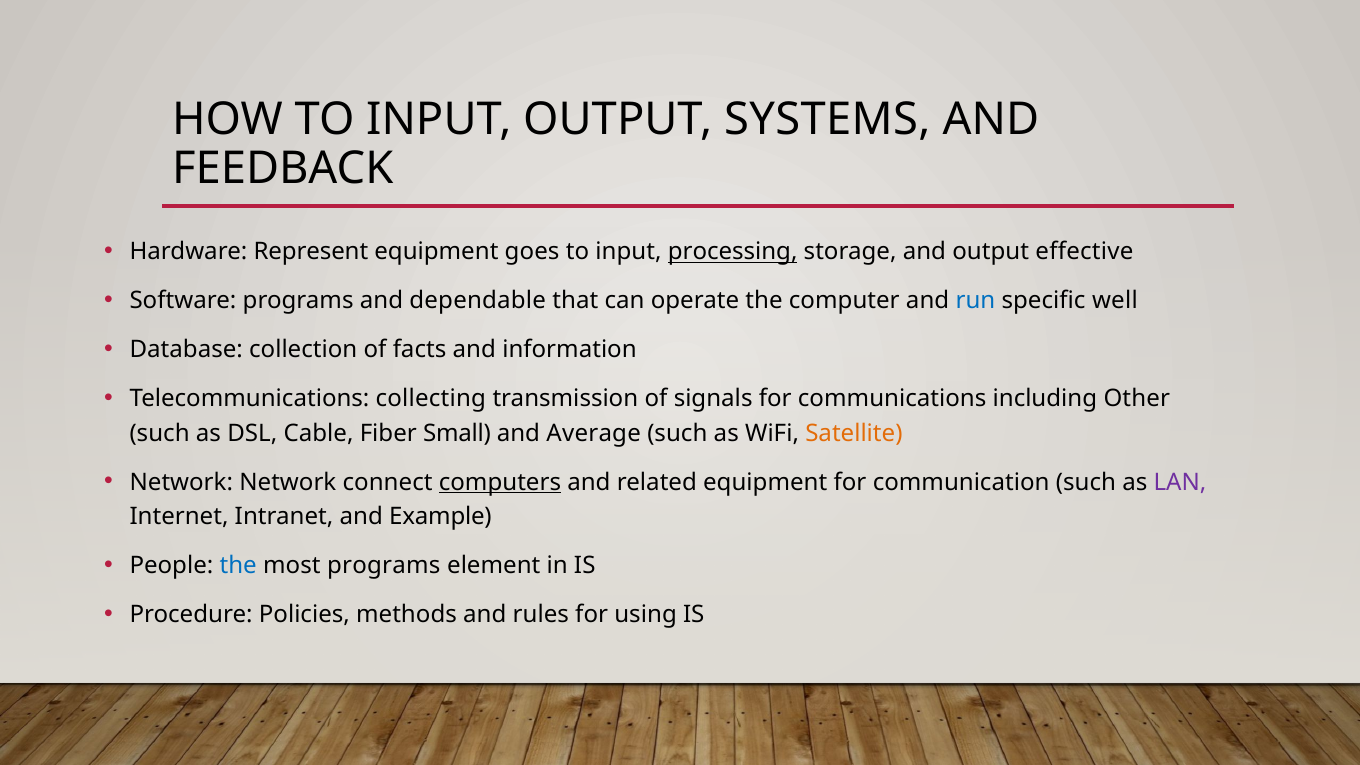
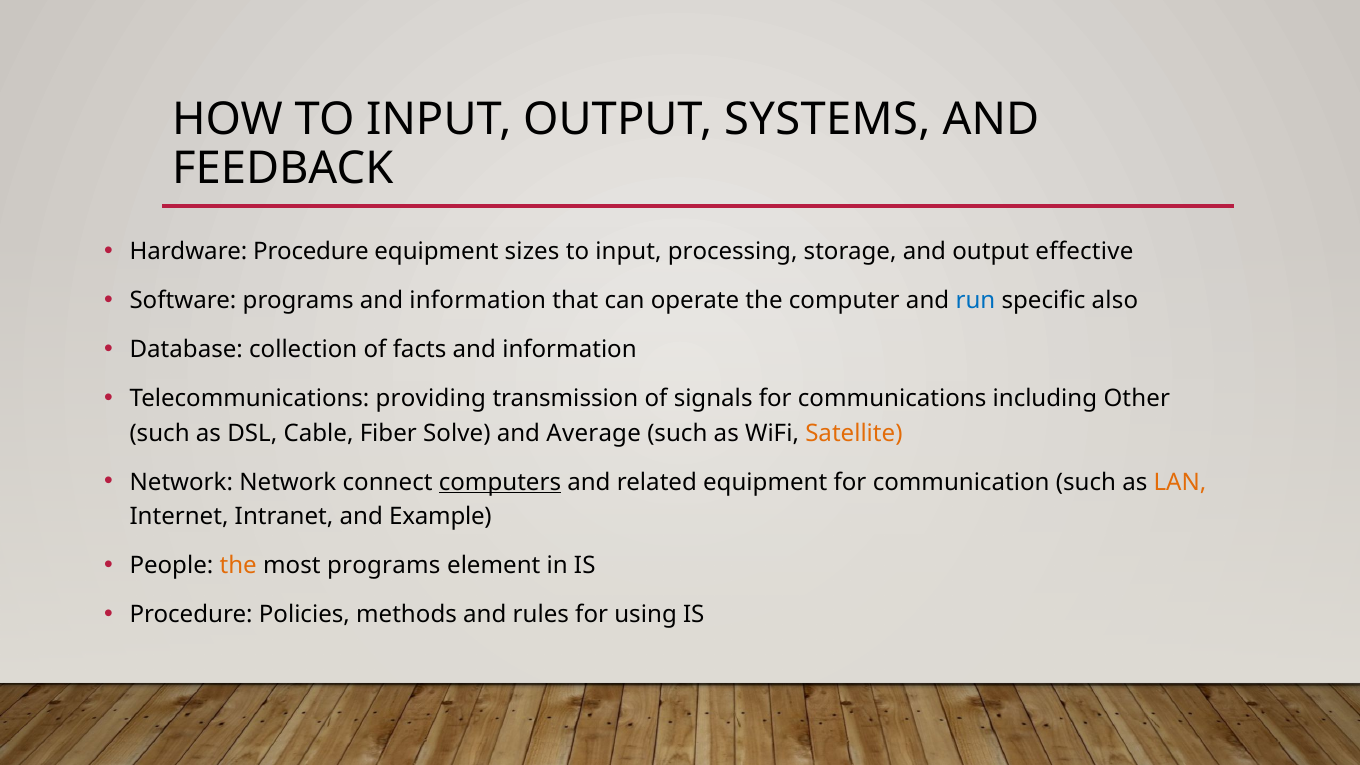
Hardware Represent: Represent -> Procedure (311, 252)
goes: goes -> sizes (532, 252)
processing underline: present -> none (733, 252)
programs and dependable: dependable -> information (478, 301)
well: well -> also (1115, 301)
collecting: collecting -> providing (431, 398)
Small: Small -> Solve (457, 433)
LAN colour: purple -> orange (1180, 482)
the colour: blue -> orange (238, 566)
